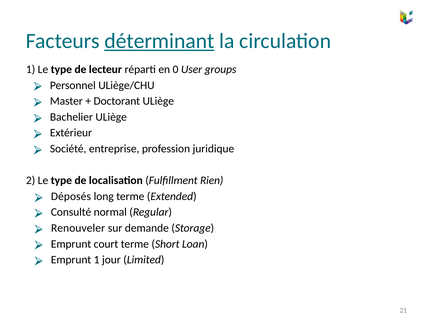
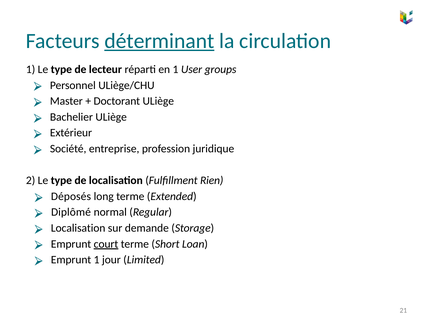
en 0: 0 -> 1 (176, 69)
Consulté: Consulté -> Diplômé (71, 212)
Renouveler: Renouveler -> Localisation (78, 228)
court underline: none -> present (106, 244)
